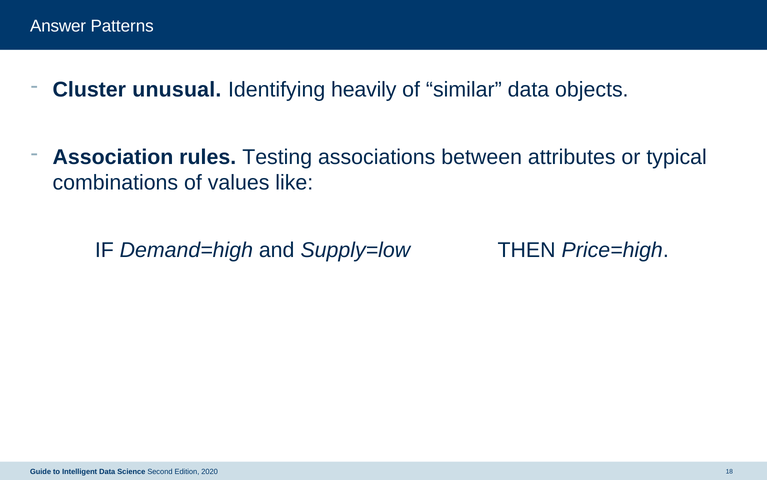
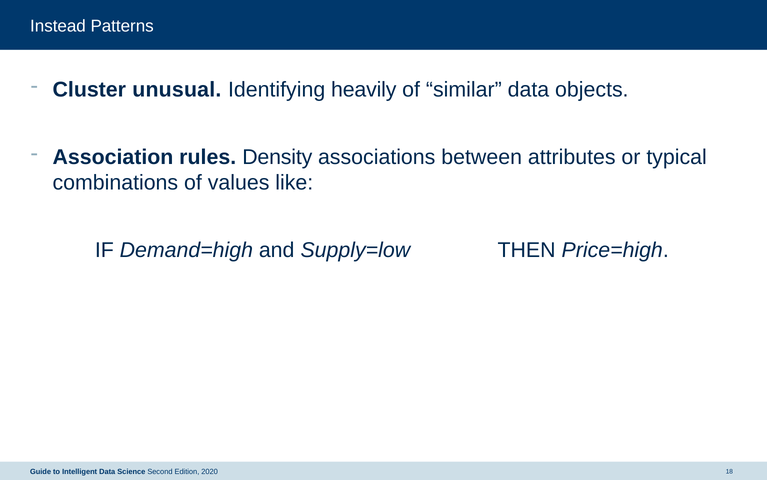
Answer: Answer -> Instead (58, 26)
Testing: Testing -> Density (277, 157)
